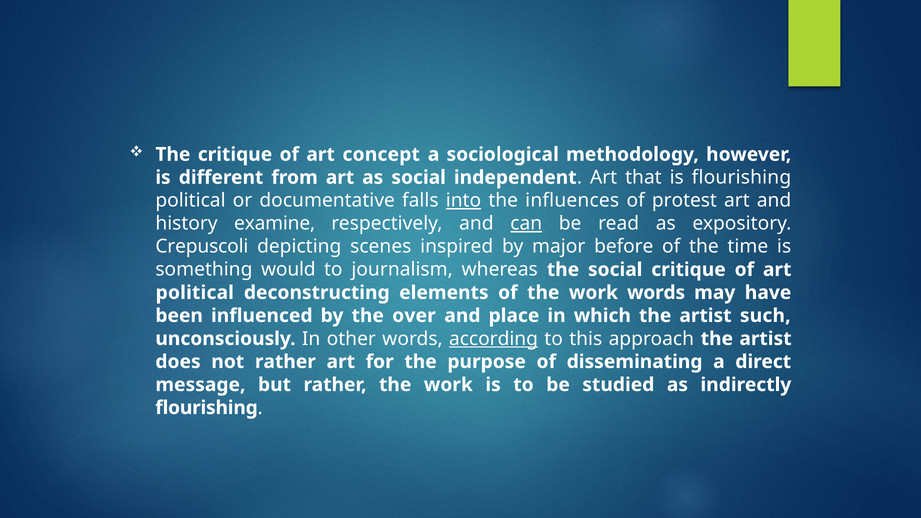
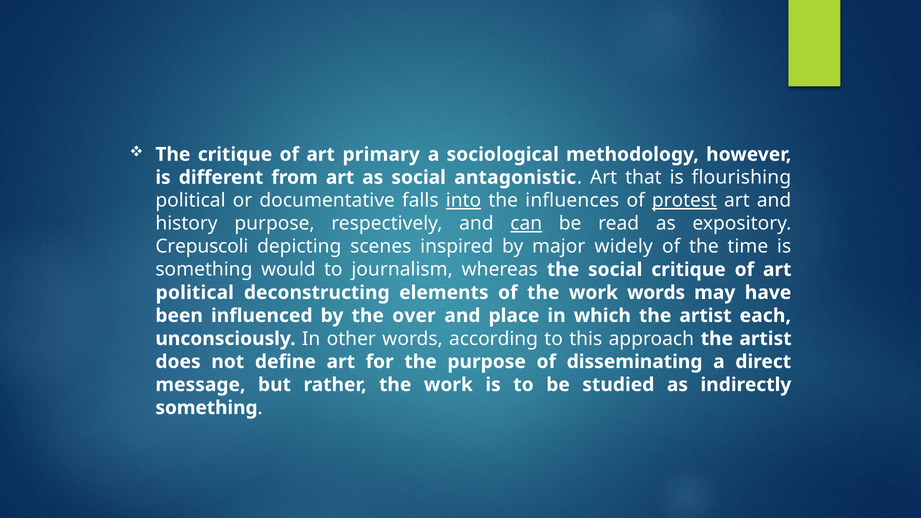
concept: concept -> primary (381, 154)
independent: independent -> antagonistic (515, 177)
protest underline: none -> present (684, 201)
history examine: examine -> purpose (275, 224)
before: before -> widely (624, 247)
such: such -> each (765, 316)
according underline: present -> none (494, 339)
not rather: rather -> define (285, 362)
flourishing: flourishing -> something (206, 408)
